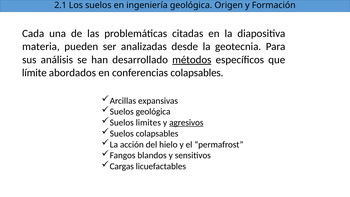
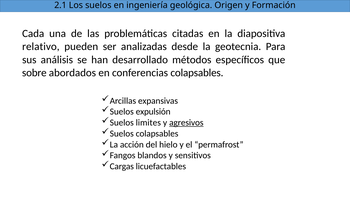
materia: materia -> relativo (41, 46)
métodos underline: present -> none (192, 60)
límite: límite -> sobre (34, 73)
Suelos geológica: geológica -> expulsión (153, 112)
